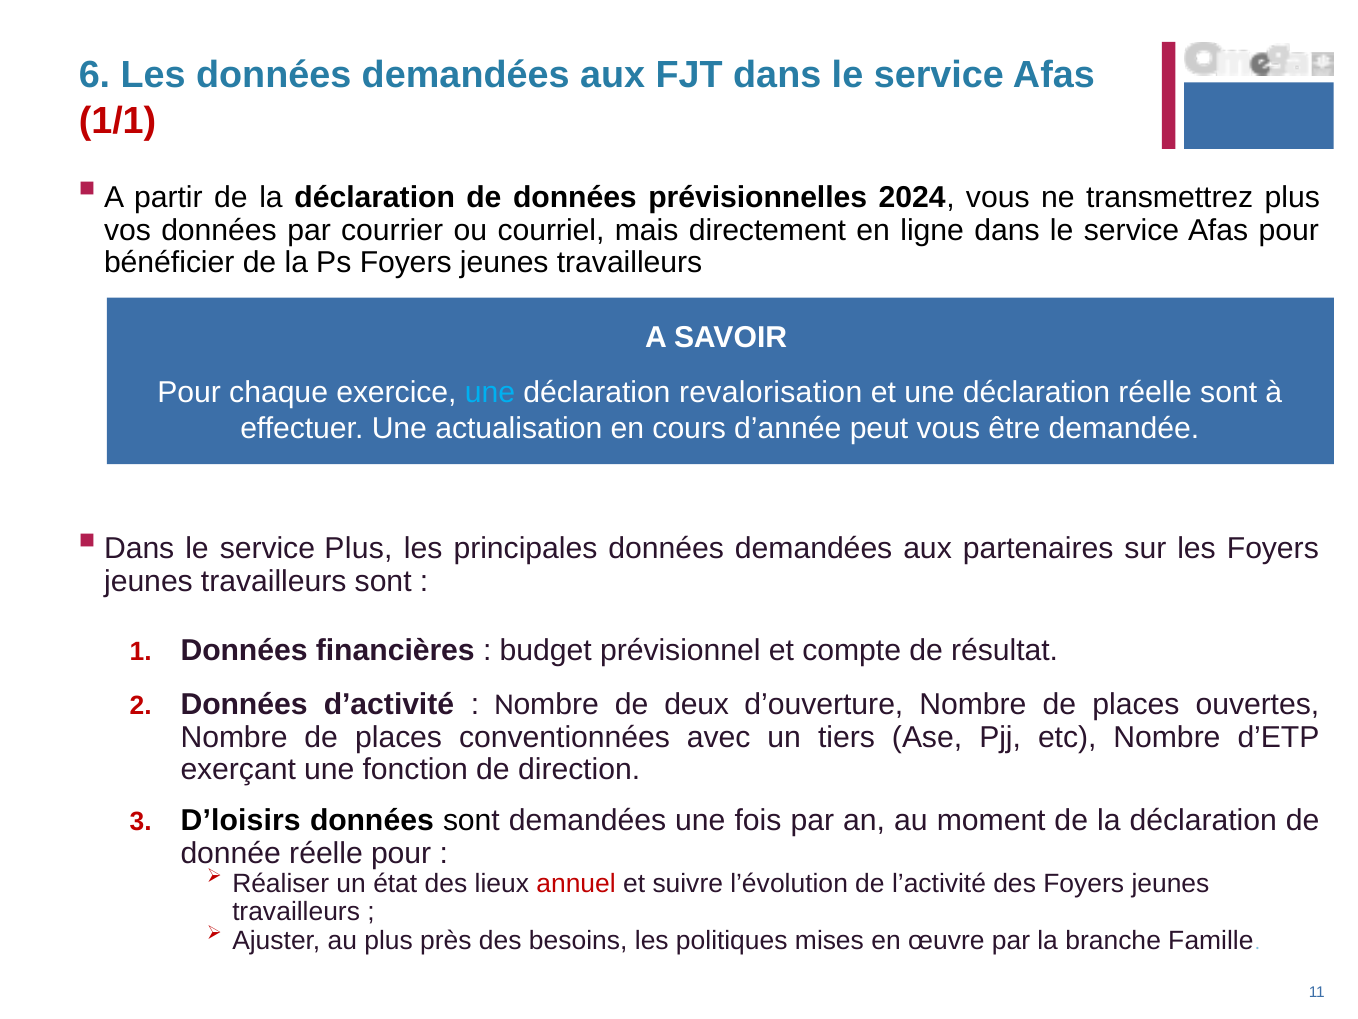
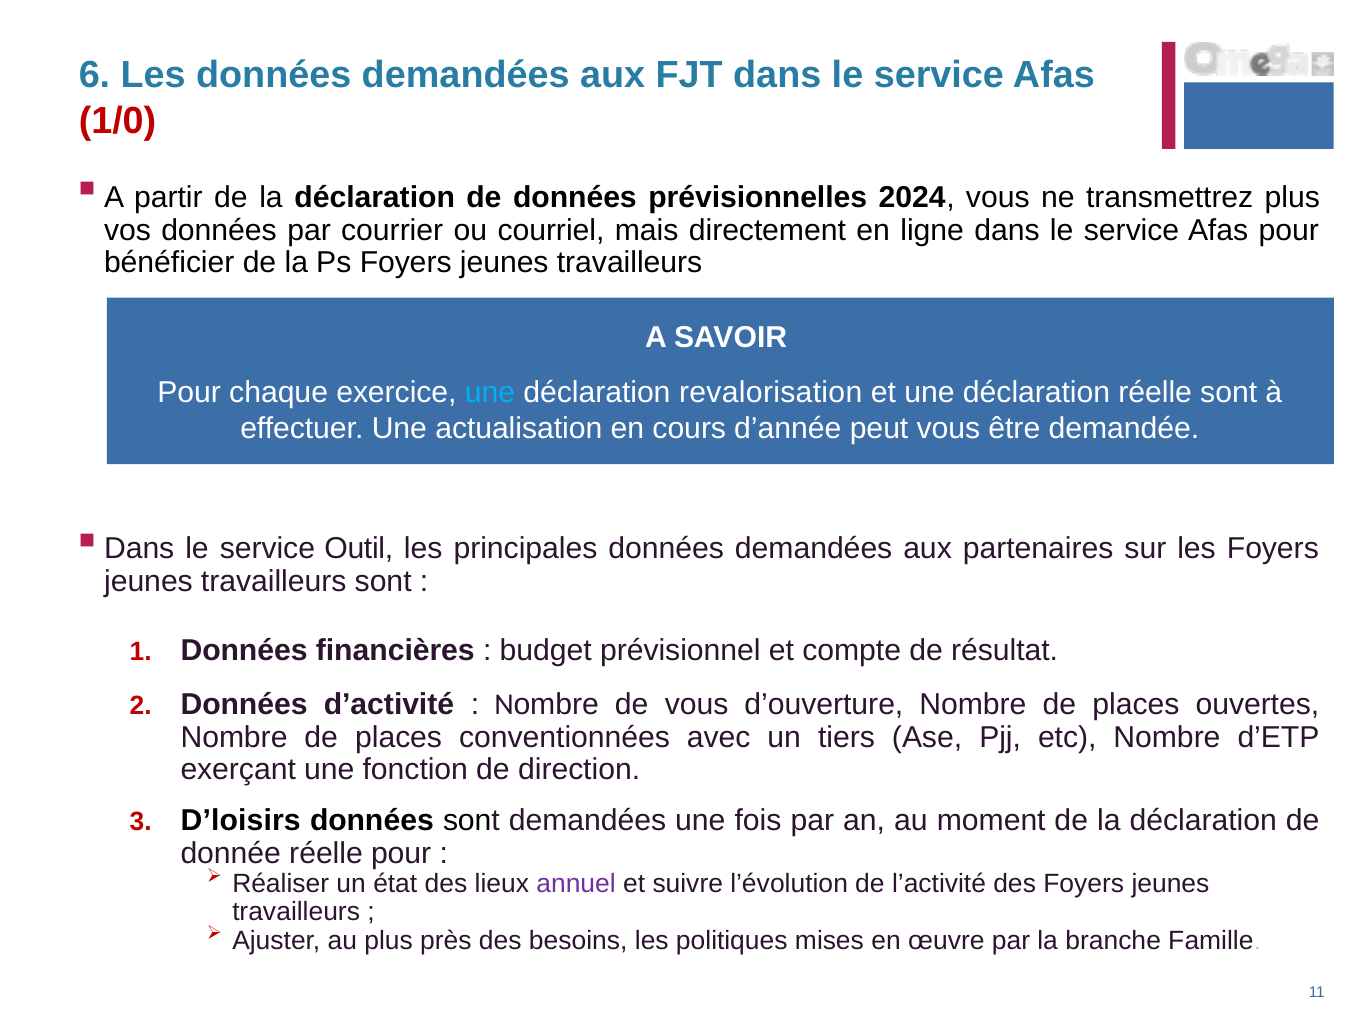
1/1: 1/1 -> 1/0 (117, 121)
service Plus: Plus -> Outil (359, 548)
de deux: deux -> vous (697, 704)
annuel colour: red -> purple (576, 883)
